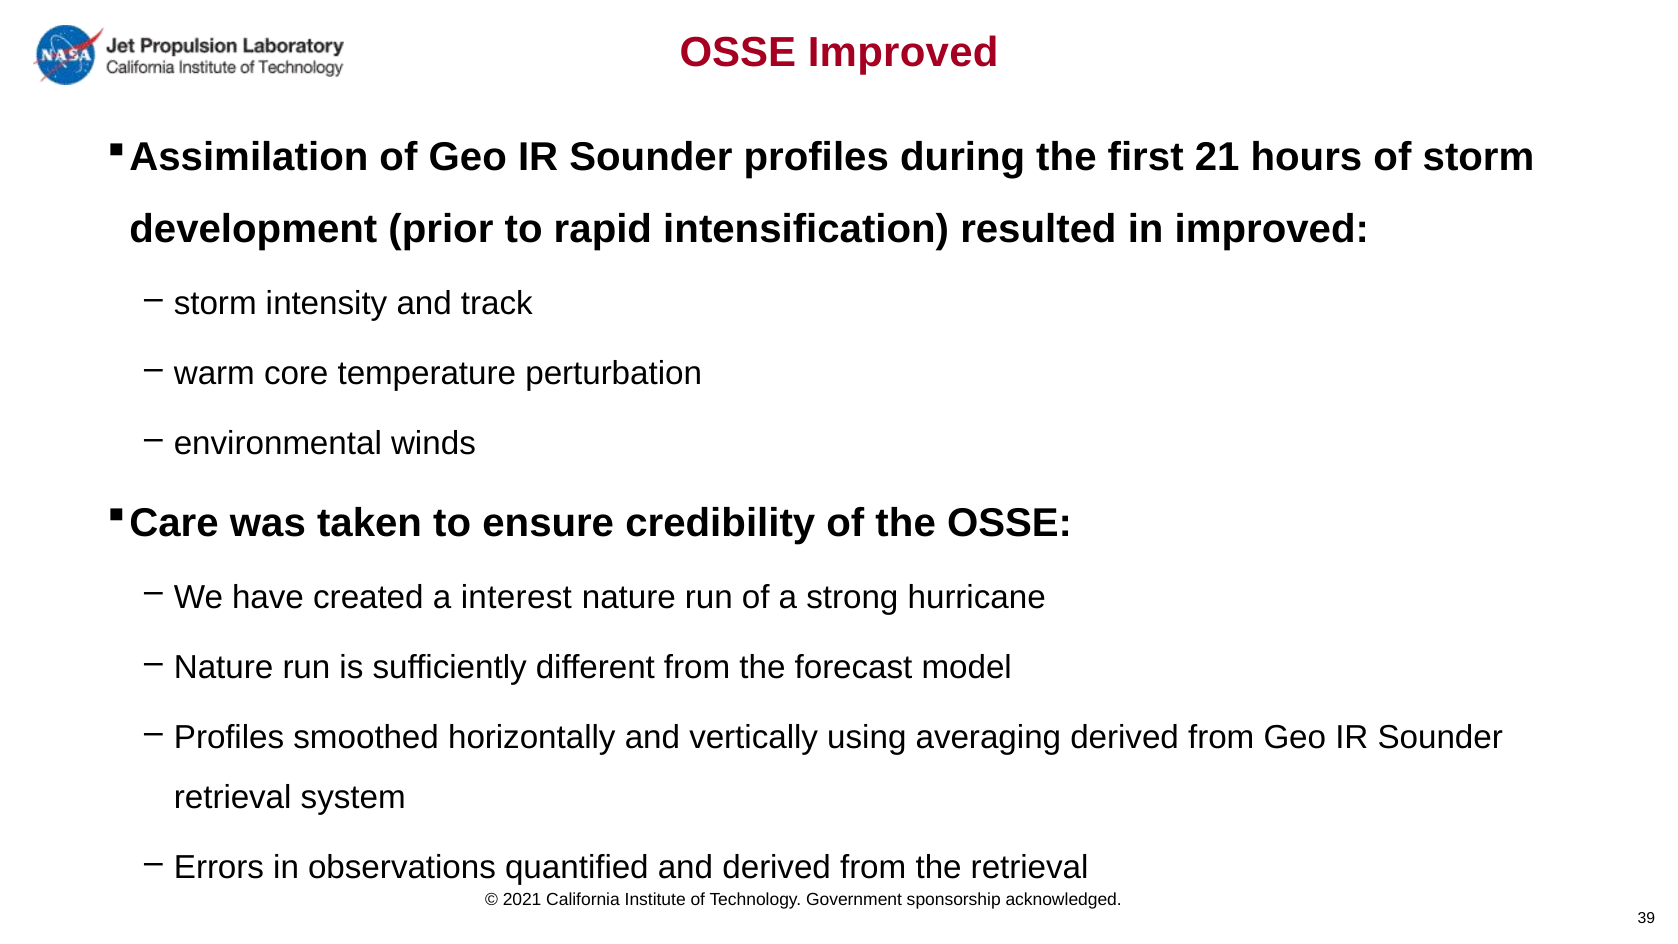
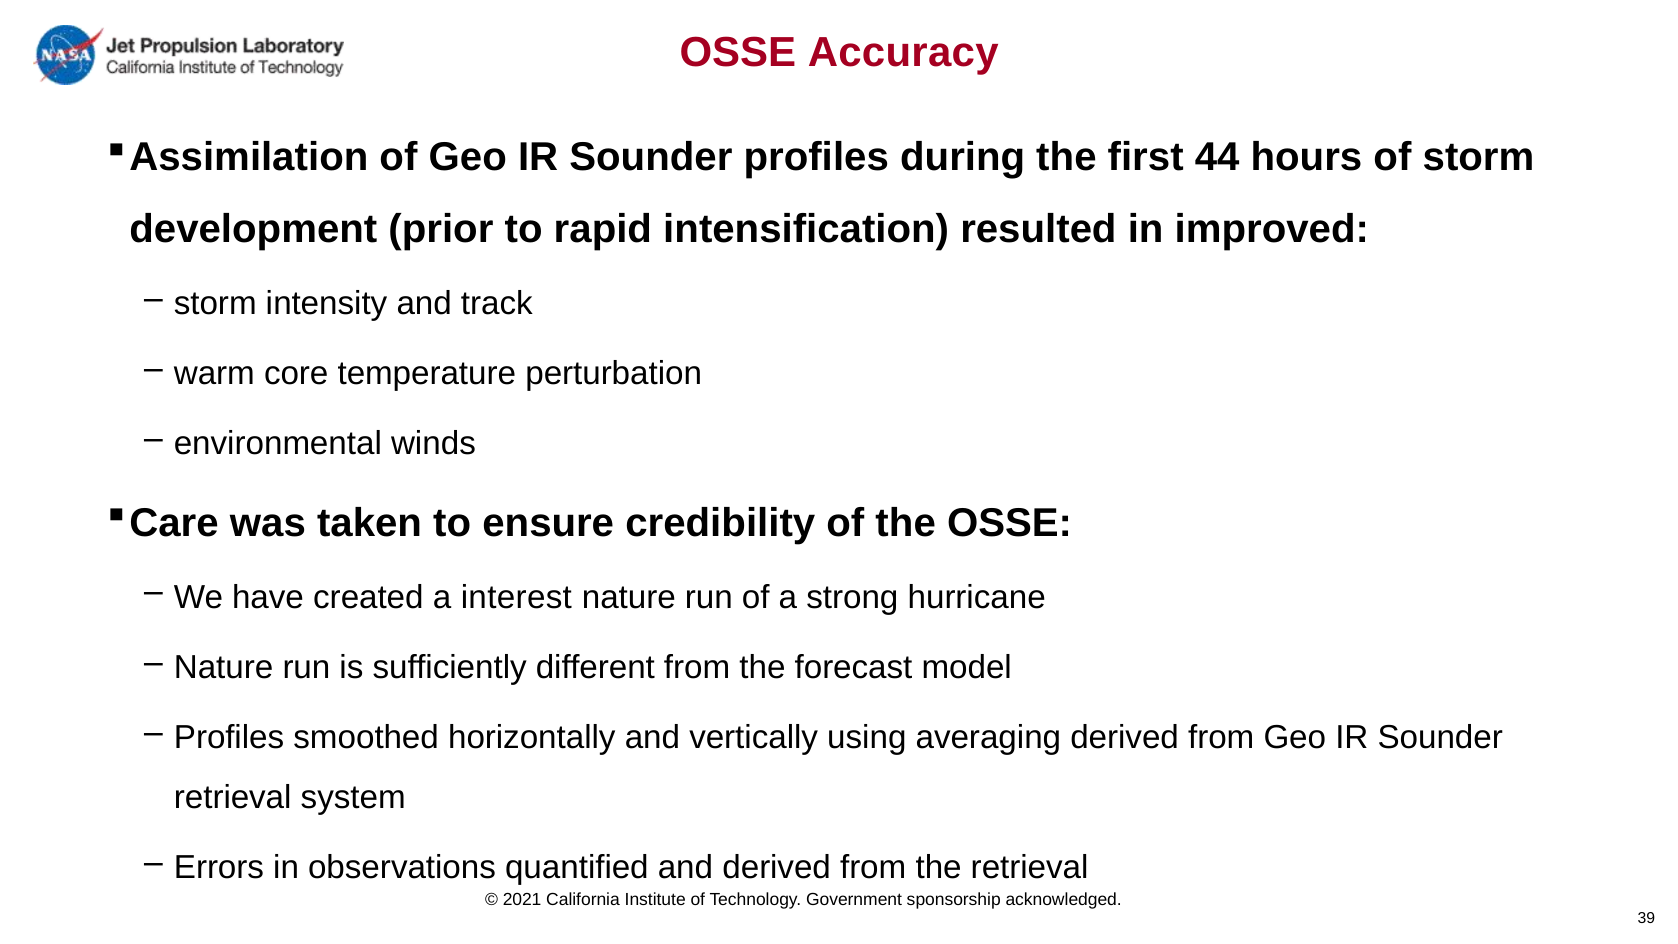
OSSE Improved: Improved -> Accuracy (903, 53)
21: 21 -> 44 (1217, 157)
